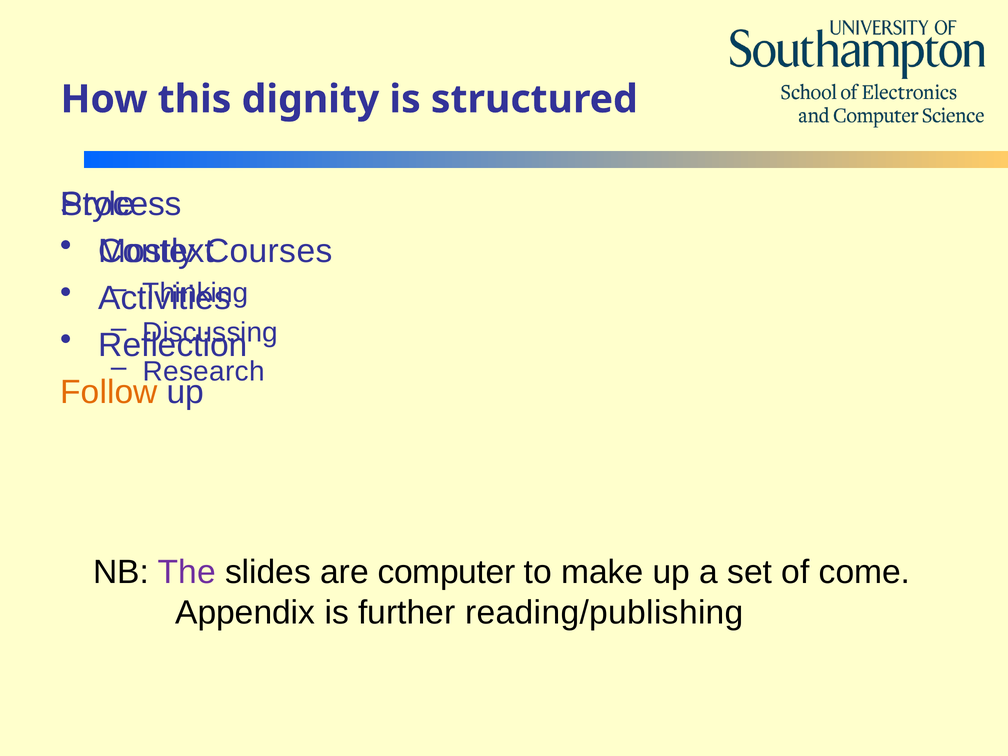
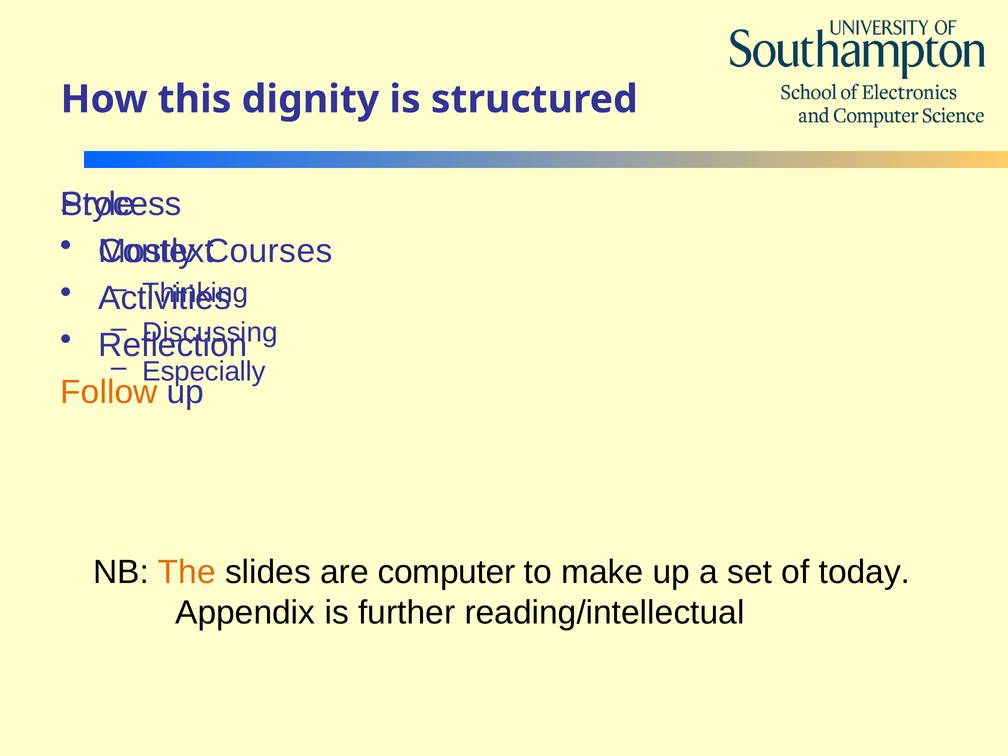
Research: Research -> Especially (204, 372)
The colour: purple -> orange (187, 572)
come: come -> today (864, 572)
reading/publishing: reading/publishing -> reading/intellectual (605, 613)
